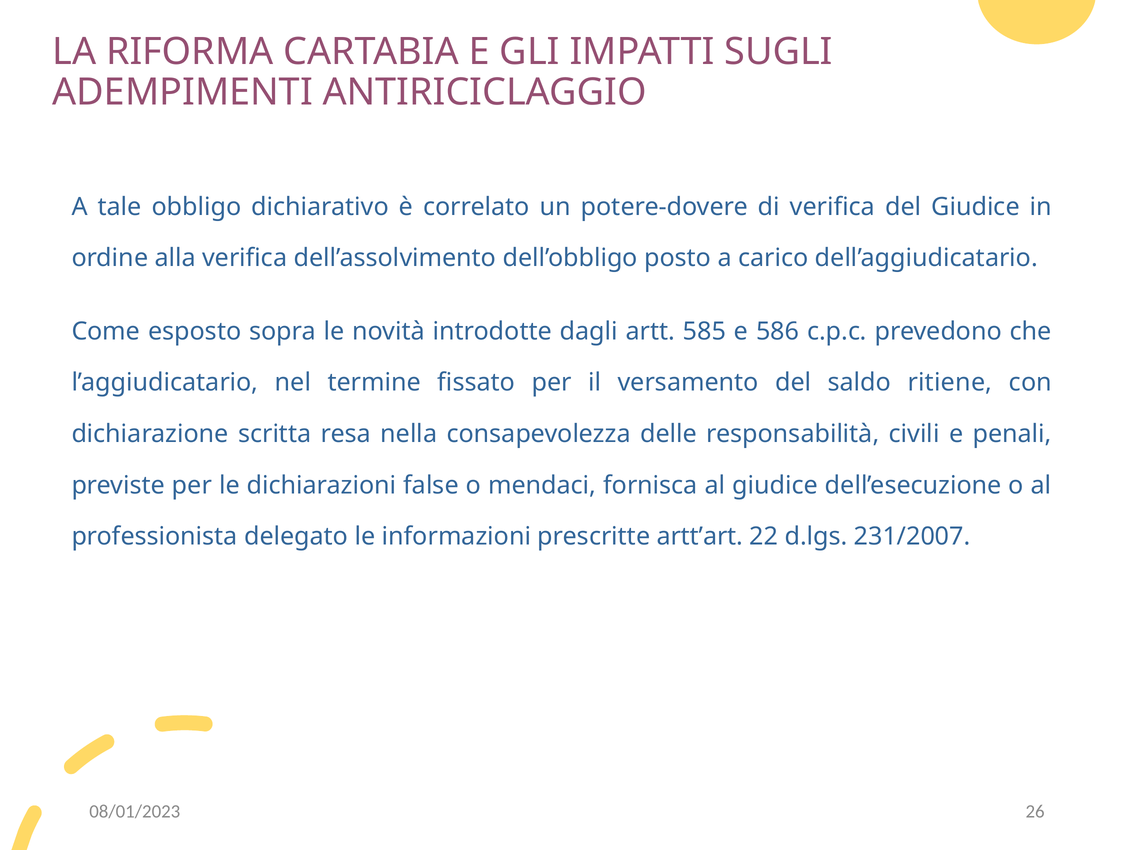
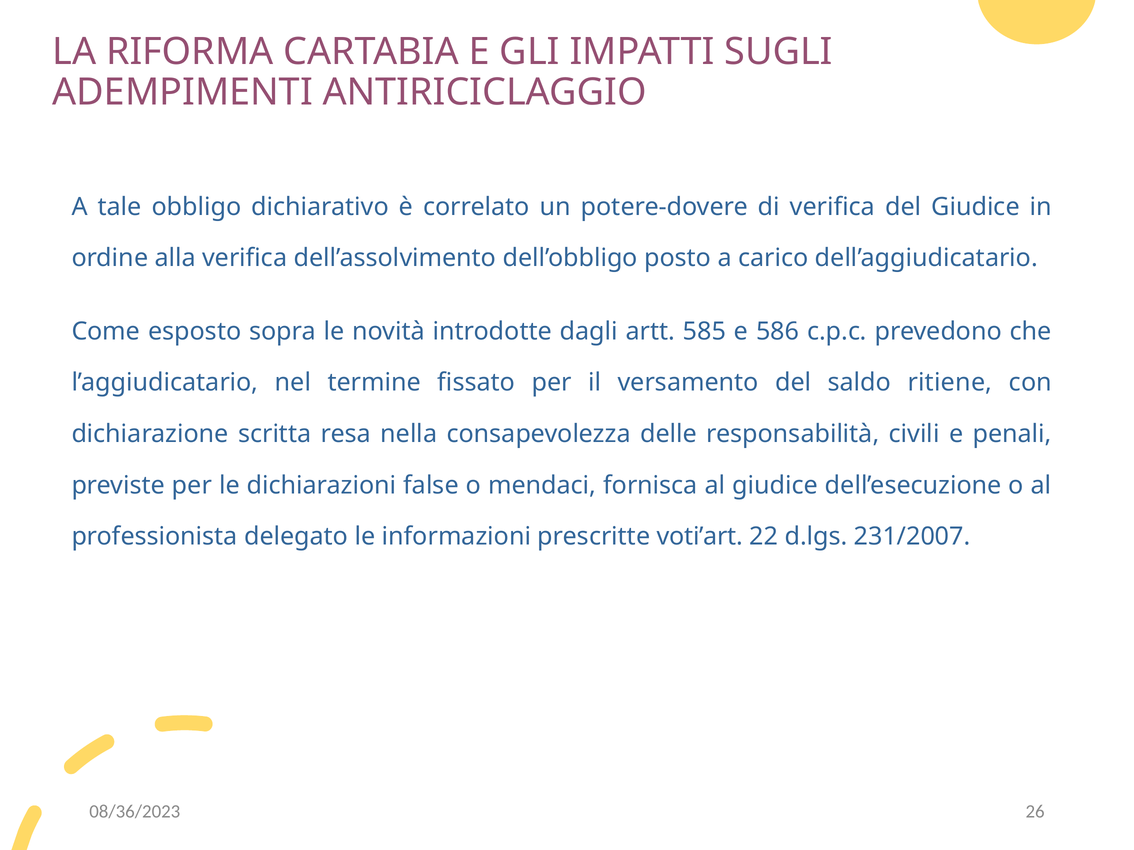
artt’art: artt’art -> voti’art (700, 537)
08/01/2023: 08/01/2023 -> 08/36/2023 (135, 812)
